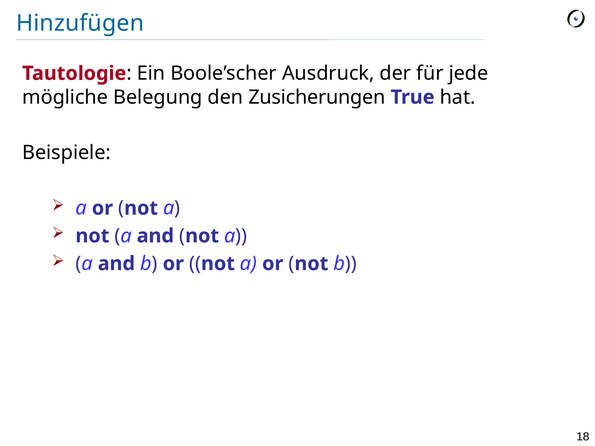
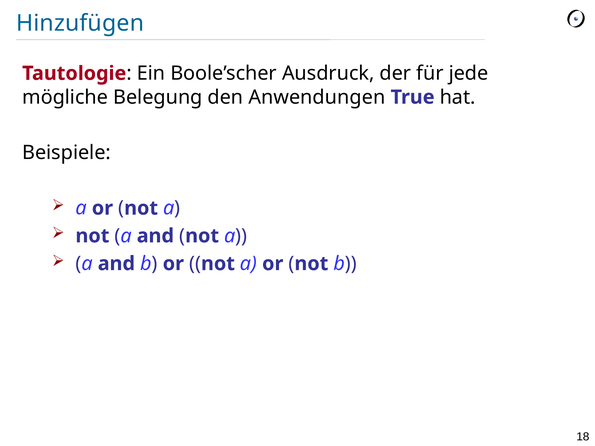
Zusicherungen: Zusicherungen -> Anwendungen (317, 97)
